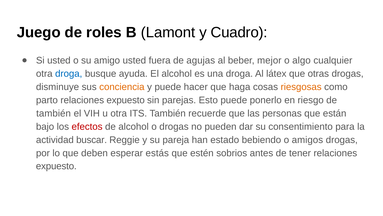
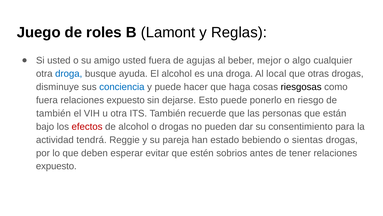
Cuadro: Cuadro -> Reglas (239, 32)
látex: látex -> local (276, 73)
conciencia colour: orange -> blue (122, 87)
riesgosas colour: orange -> black (301, 87)
parto: parto -> fuera (47, 100)
parejas: parejas -> dejarse (179, 100)
buscar: buscar -> tendrá (92, 139)
amigos: amigos -> sientas (307, 139)
estás: estás -> evitar (157, 153)
